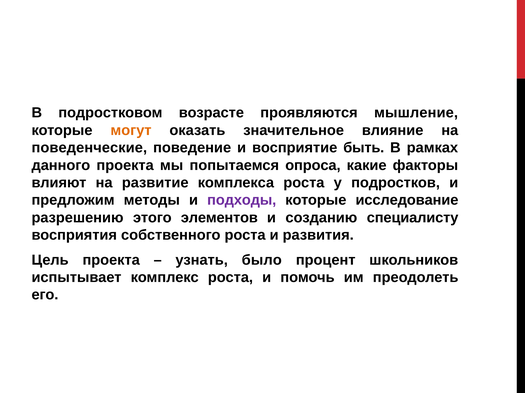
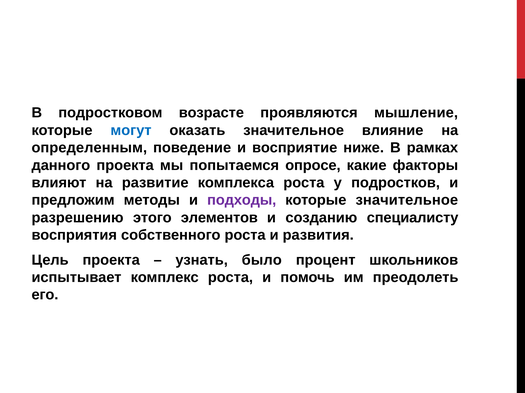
могут colour: orange -> blue (131, 131)
поведенческие: поведенческие -> определенным (89, 148)
быть: быть -> ниже (364, 148)
опроса: опроса -> опросе (313, 166)
которые исследование: исследование -> значительное (407, 201)
